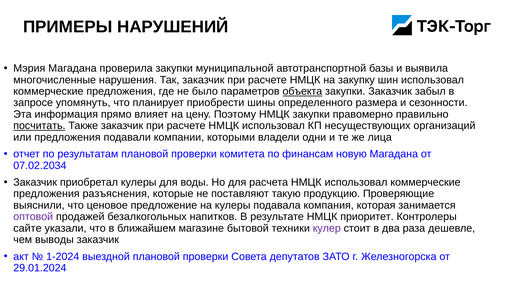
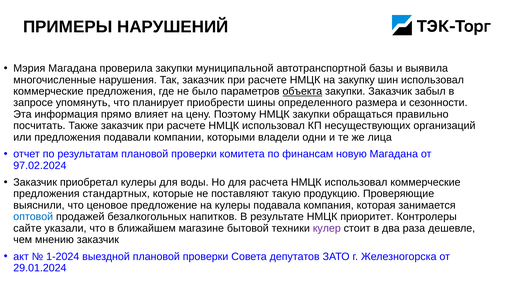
правомерно: правомерно -> обращаться (363, 114)
посчитать underline: present -> none (39, 126)
07.02.2034: 07.02.2034 -> 97.02.2024 (40, 165)
разъяснения: разъяснения -> стандартных (116, 194)
оптовой colour: purple -> blue (33, 217)
выводы: выводы -> мнению (54, 240)
